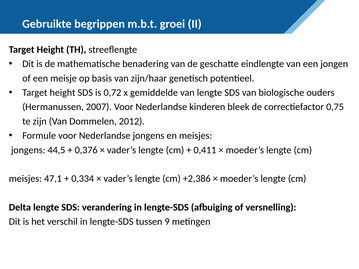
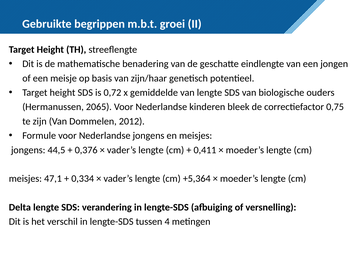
2007: 2007 -> 2065 (99, 107)
+2,386: +2,386 -> +5,364 (197, 179)
9: 9 -> 4 (167, 222)
